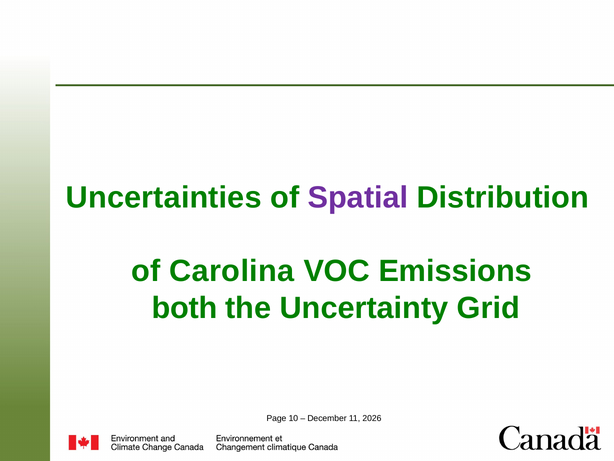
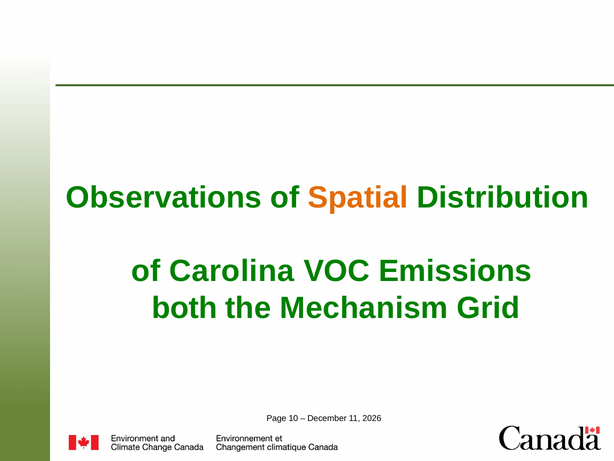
Uncertainties: Uncertainties -> Observations (164, 197)
Spatial colour: purple -> orange (358, 197)
Uncertainty: Uncertainty -> Mechanism (364, 308)
